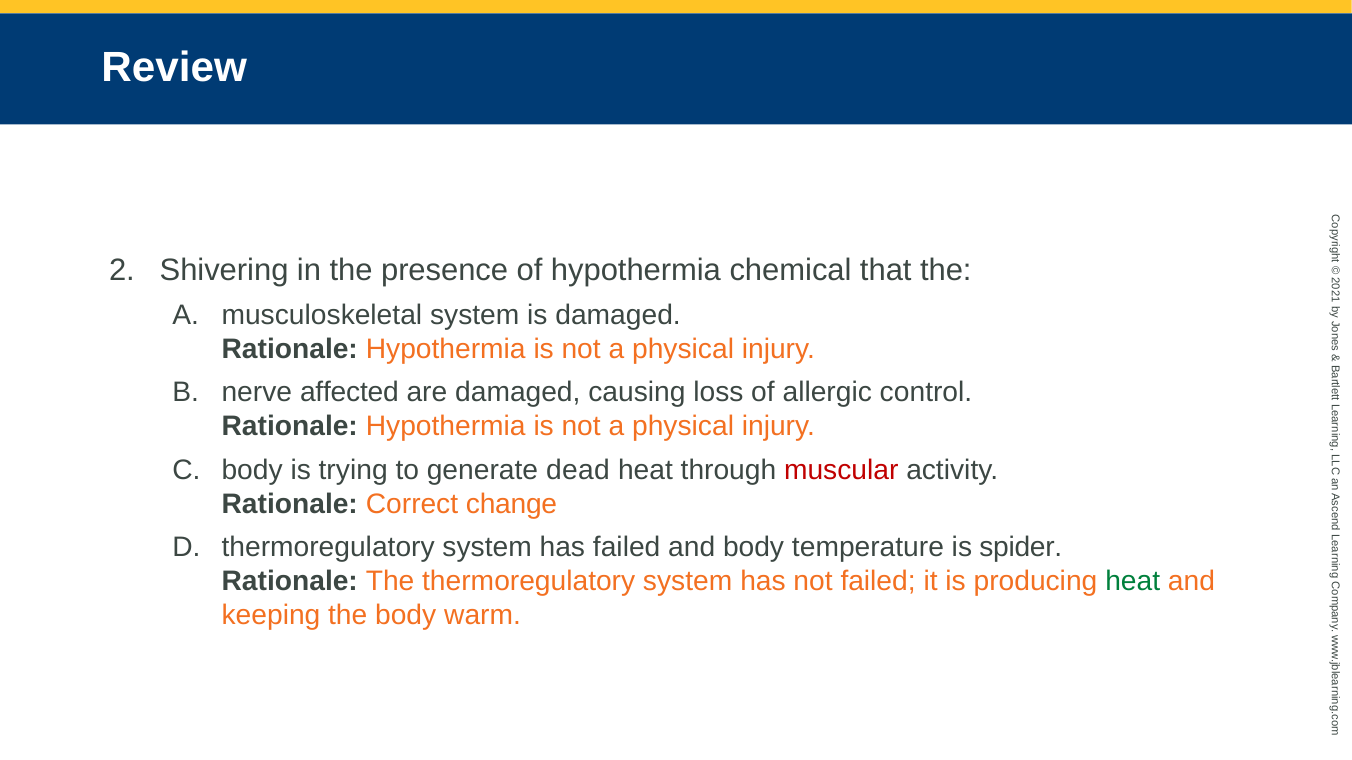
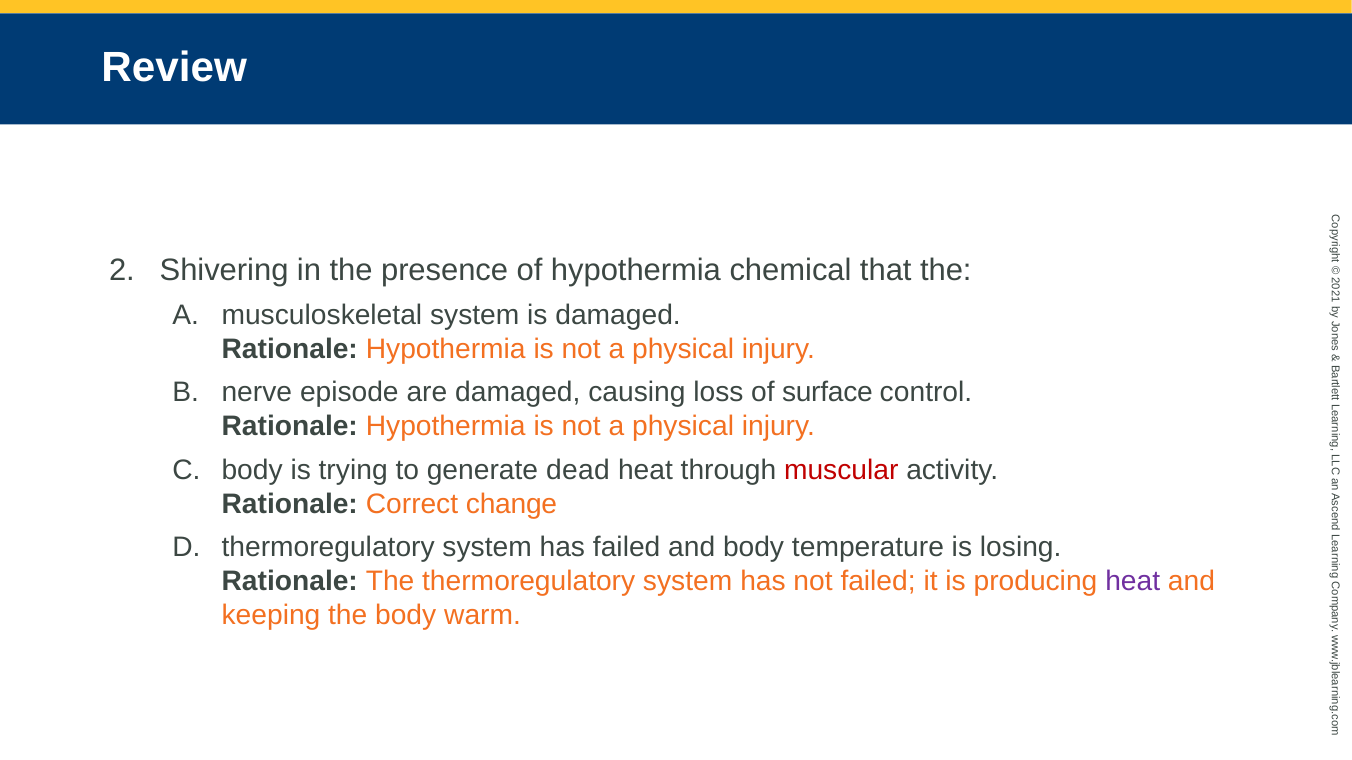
affected: affected -> episode (349, 393)
allergic: allergic -> surface (827, 393)
spider: spider -> losing (1021, 548)
heat colour: green -> purple (1133, 582)
